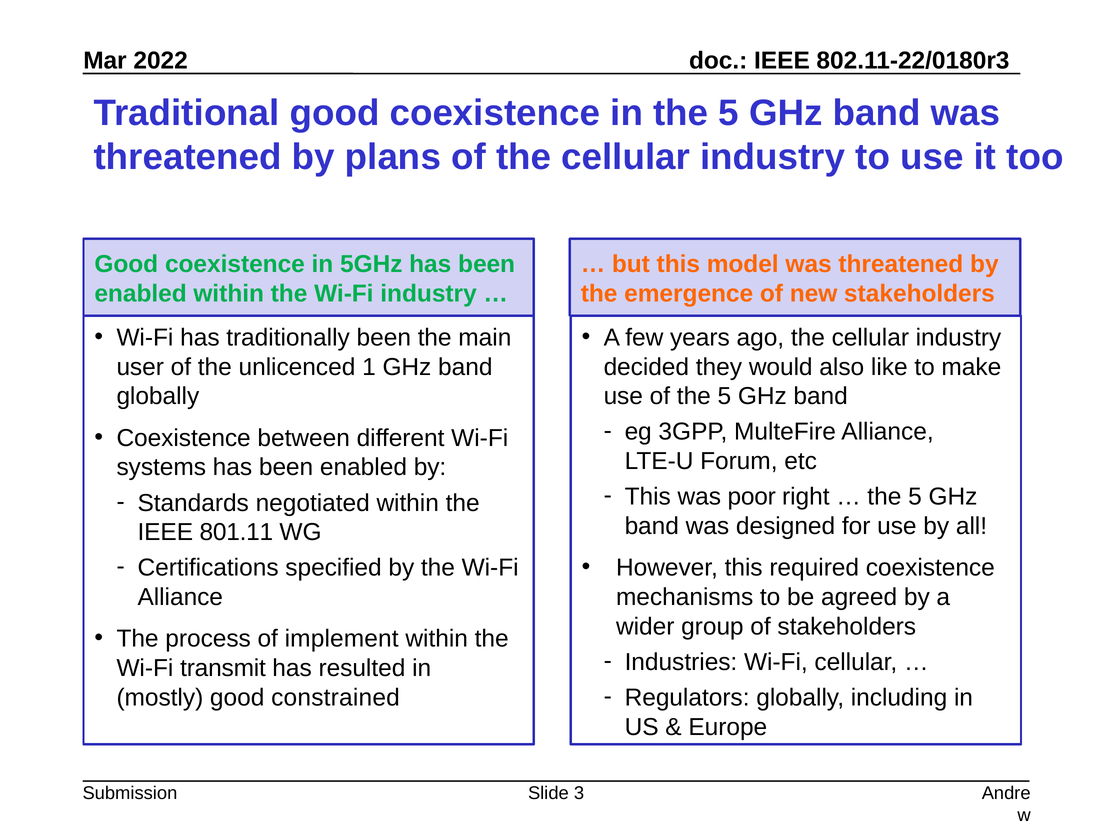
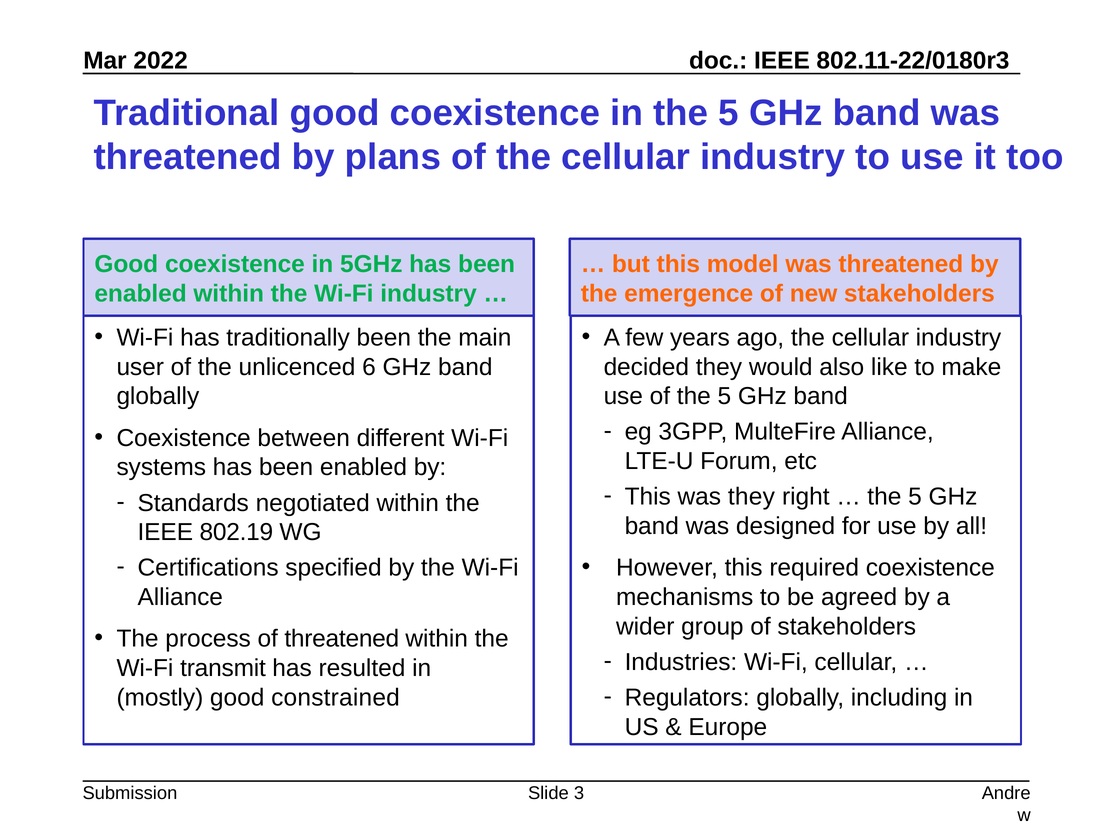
1: 1 -> 6 (369, 367)
was poor: poor -> they (751, 497)
801.11: 801.11 -> 802.19 (236, 532)
of implement: implement -> threatened (342, 639)
